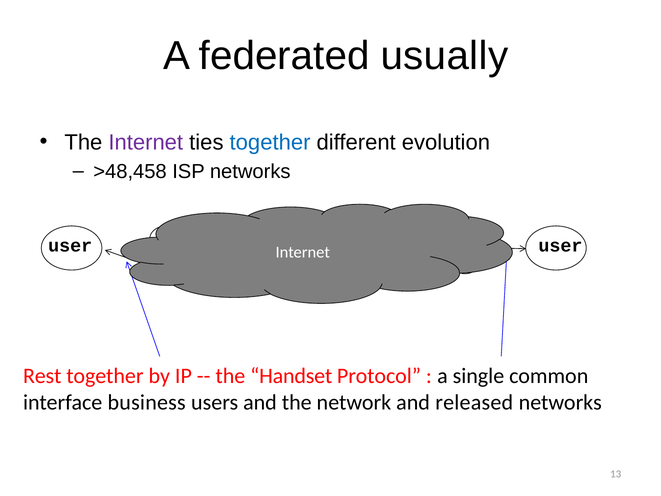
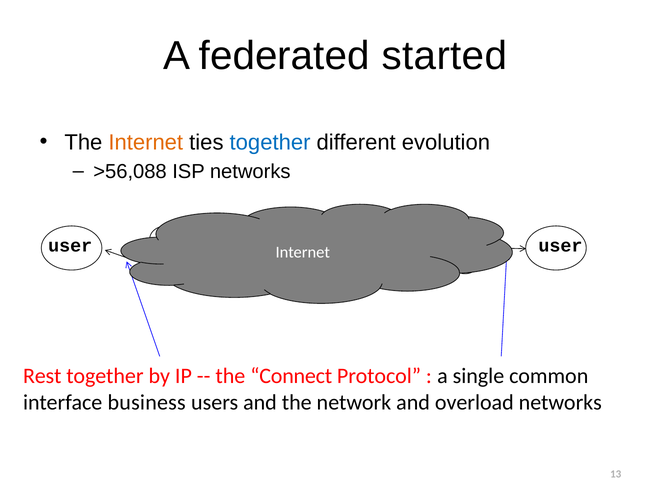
usually: usually -> started (444, 56)
Internet colour: purple -> orange (146, 142)
>48,458: >48,458 -> >56,088 (130, 172)
Handset: Handset -> Connect (291, 376)
released: released -> overload (474, 402)
